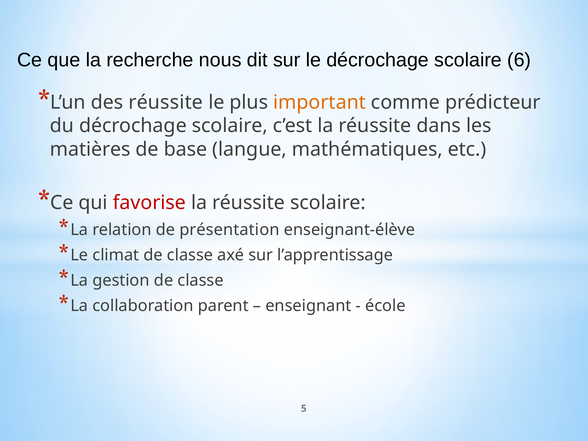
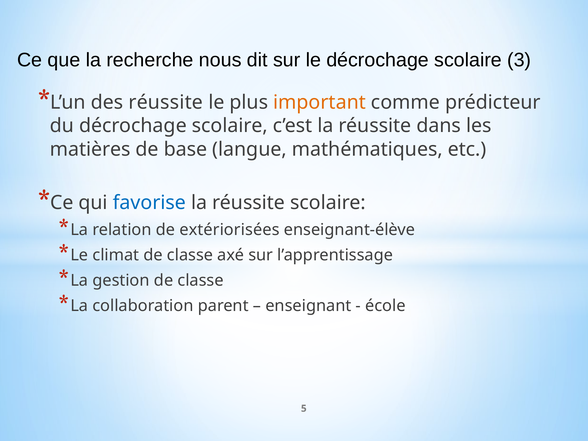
6: 6 -> 3 (519, 60)
favorise colour: red -> blue (149, 203)
présentation: présentation -> extériorisées (229, 230)
